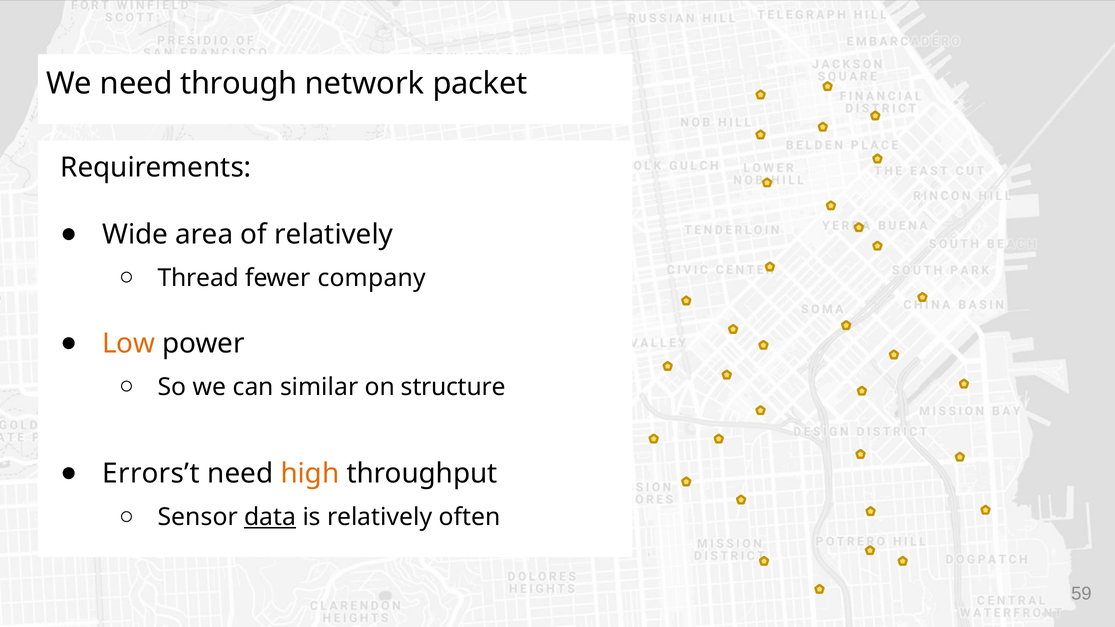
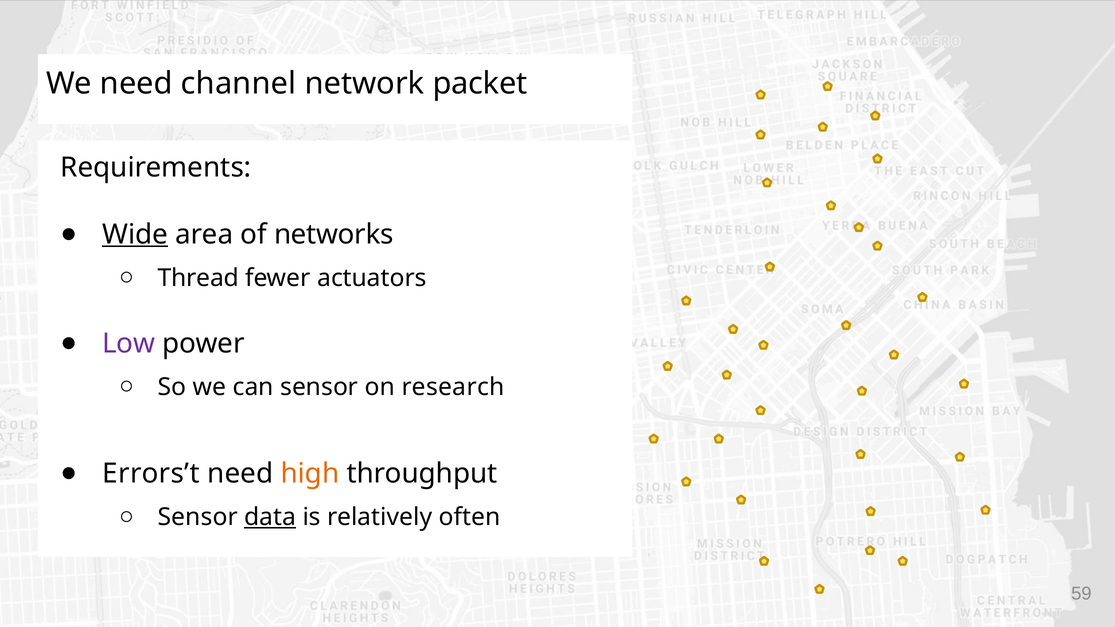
through: through -> channel (239, 83)
Wide underline: none -> present (135, 234)
of relatively: relatively -> networks (334, 234)
company: company -> actuators (372, 278)
Low colour: orange -> purple (129, 344)
can similar: similar -> sensor (319, 387)
structure: structure -> research (453, 387)
